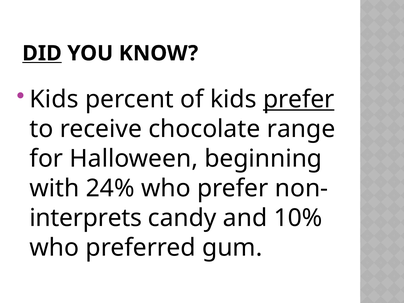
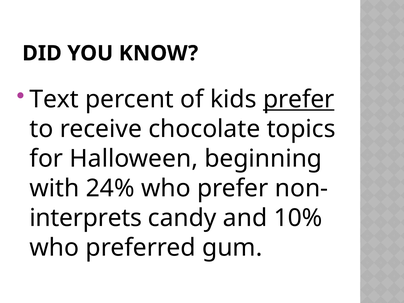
DID underline: present -> none (42, 53)
Kids: Kids -> Text (54, 99)
range: range -> topics (301, 129)
